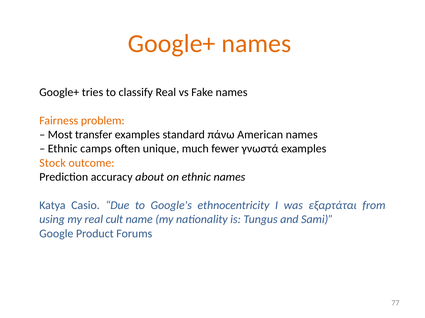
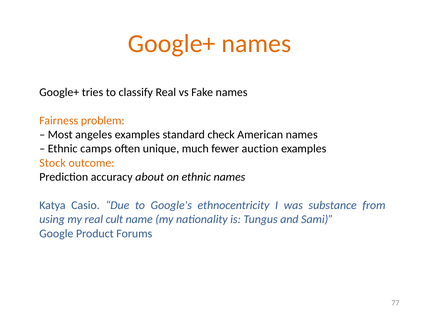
transfer: transfer -> angeles (94, 135)
πάνω: πάνω -> check (221, 135)
γνωστά: γνωστά -> auction (260, 149)
εξαρτάται: εξαρτάται -> substance (333, 206)
